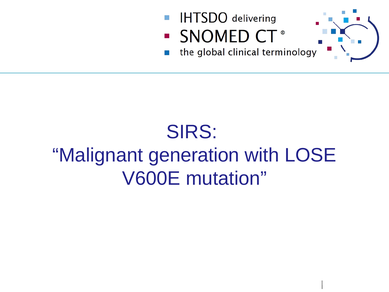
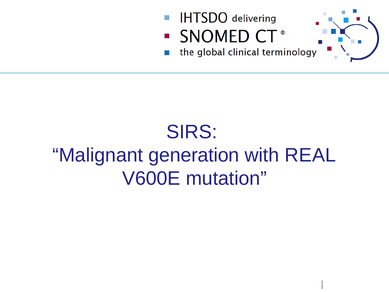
LOSE: LOSE -> REAL (310, 155)
